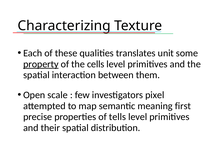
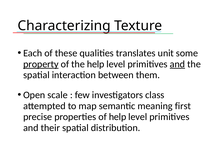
the cells: cells -> help (96, 64)
and underline: none -> present (177, 64)
pixel: pixel -> class (155, 95)
of tells: tells -> help (118, 117)
